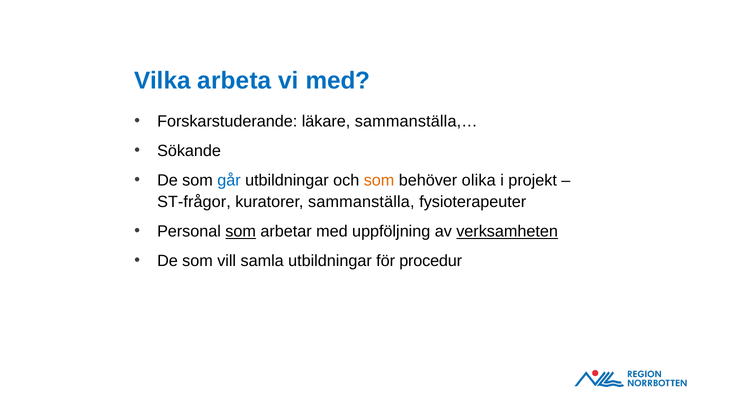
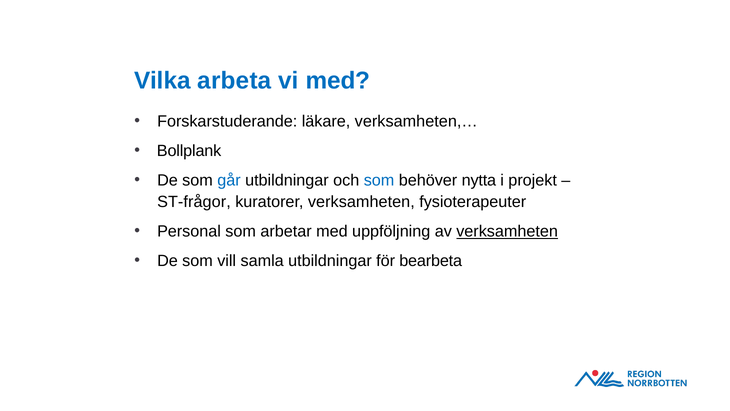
sammanställa,…: sammanställa,… -> verksamheten,… (416, 121)
Sökande: Sökande -> Bollplank (189, 151)
som colour: orange -> blue (379, 180)
olika: olika -> nytta (479, 180)
kuratorer sammanställa: sammanställa -> verksamheten (361, 202)
som underline: present -> none (241, 231)
procedur: procedur -> bearbeta (431, 261)
